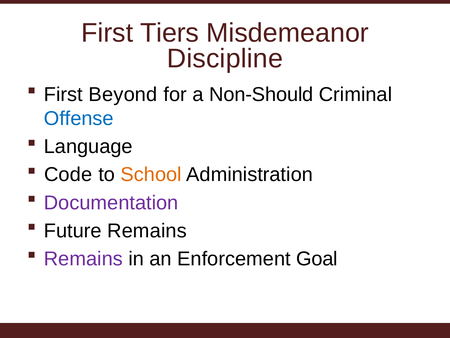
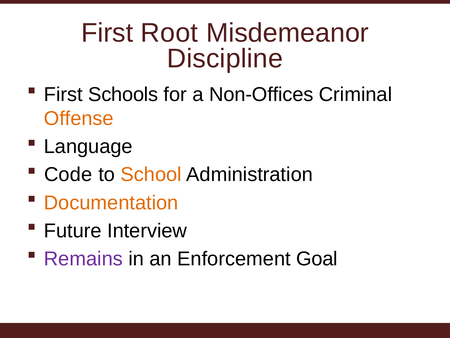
Tiers: Tiers -> Root (169, 33)
Beyond: Beyond -> Schools (123, 94)
Non-Should: Non-Should -> Non-Offices (261, 94)
Offense colour: blue -> orange (79, 118)
Documentation colour: purple -> orange (111, 202)
Future Remains: Remains -> Interview (147, 230)
